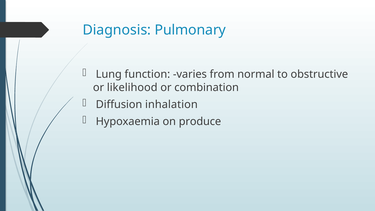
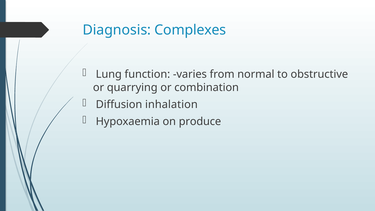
Pulmonary: Pulmonary -> Complexes (190, 30)
likelihood: likelihood -> quarrying (132, 87)
